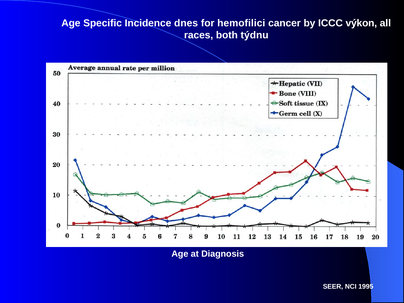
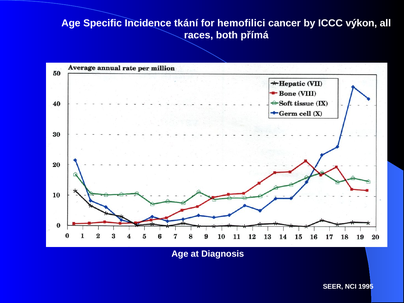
dnes: dnes -> tkání (186, 23)
týdnu: týdnu -> přímá (255, 35)
